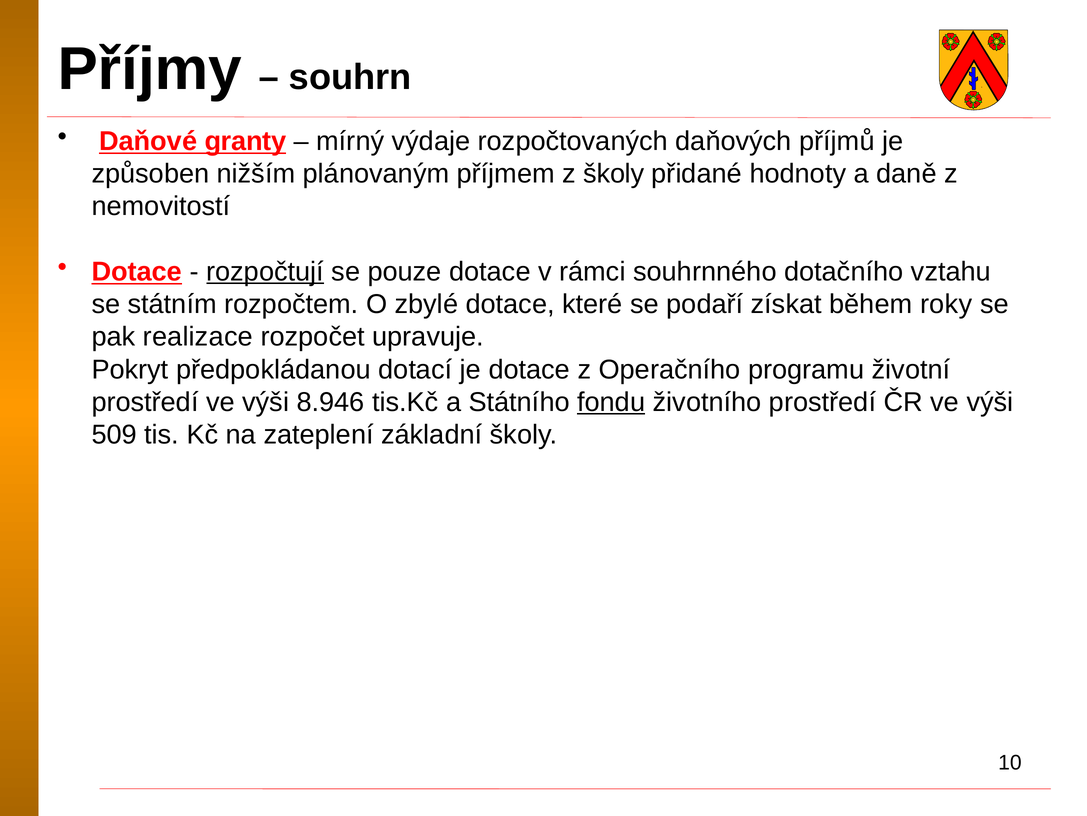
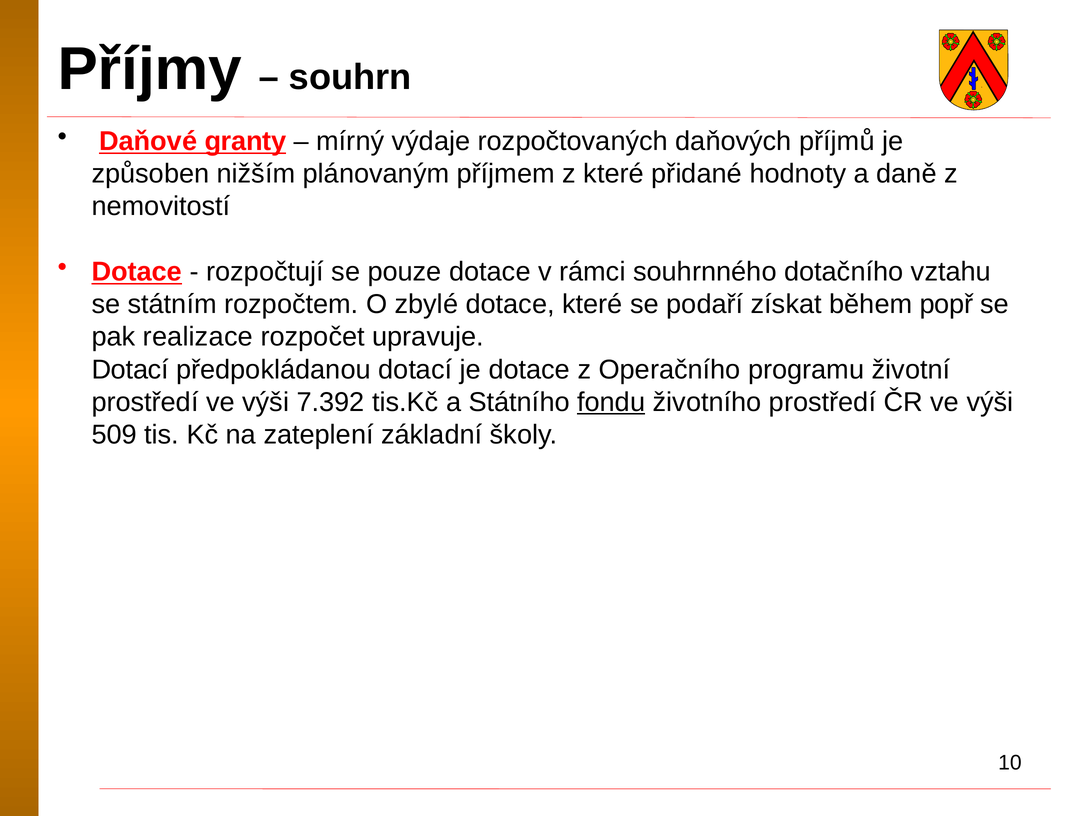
z školy: školy -> které (614, 174)
rozpočtují underline: present -> none (265, 271)
roky: roky -> popř (946, 304)
Pokryt: Pokryt -> Dotací (130, 369)
8.946: 8.946 -> 7.392 (331, 402)
